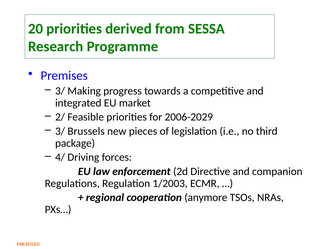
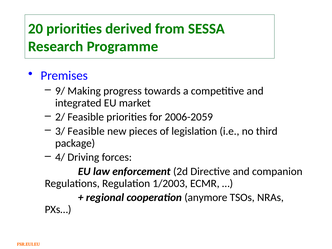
3/: 3/ -> 9/ (60, 91)
2006-2029: 2006-2029 -> 2006-2059 (189, 117)
3/ Brussels: Brussels -> Feasible (86, 131)
